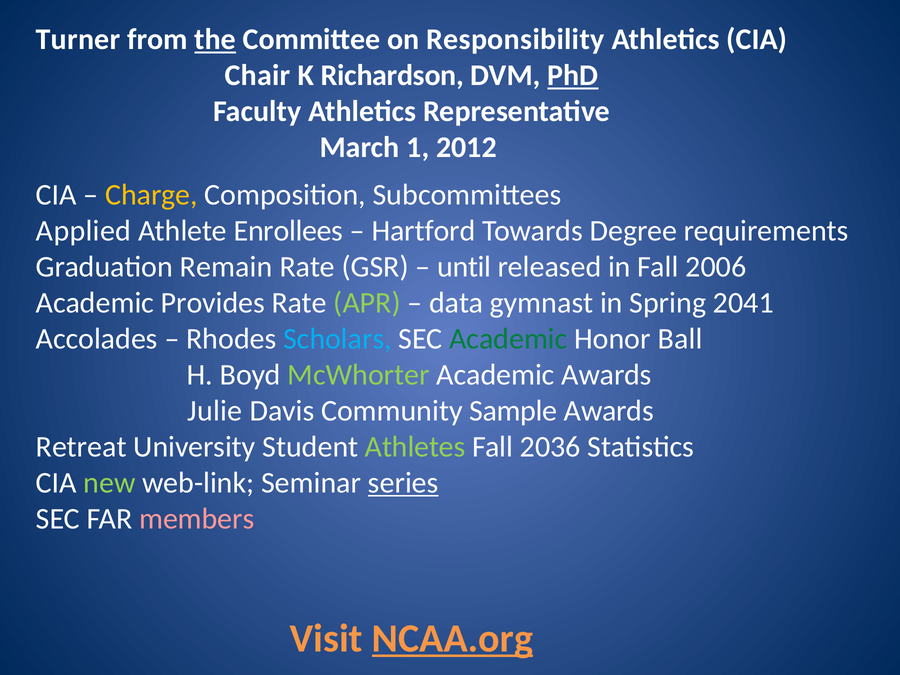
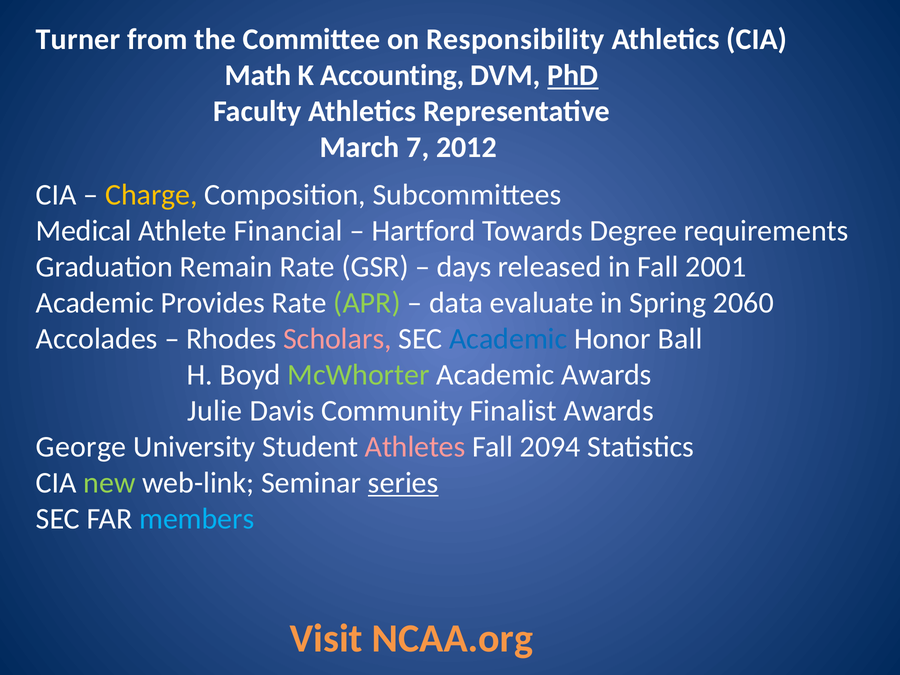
the underline: present -> none (215, 39)
Chair: Chair -> Math (258, 75)
Richardson: Richardson -> Accounting (392, 75)
1: 1 -> 7 (418, 147)
Applied: Applied -> Medical (84, 231)
Enrollees: Enrollees -> Financial (288, 231)
until: until -> days (464, 267)
2006: 2006 -> 2001 (716, 267)
gymnast: gymnast -> evaluate (542, 303)
2041: 2041 -> 2060 (743, 303)
Scholars colour: light blue -> pink (337, 339)
Academic colour: green -> blue (508, 339)
Sample: Sample -> Finalist (513, 411)
Retreat: Retreat -> George (81, 447)
Athletes colour: light green -> pink (415, 447)
2036: 2036 -> 2094 (550, 447)
members colour: pink -> light blue (197, 519)
NCAA.org underline: present -> none (452, 639)
